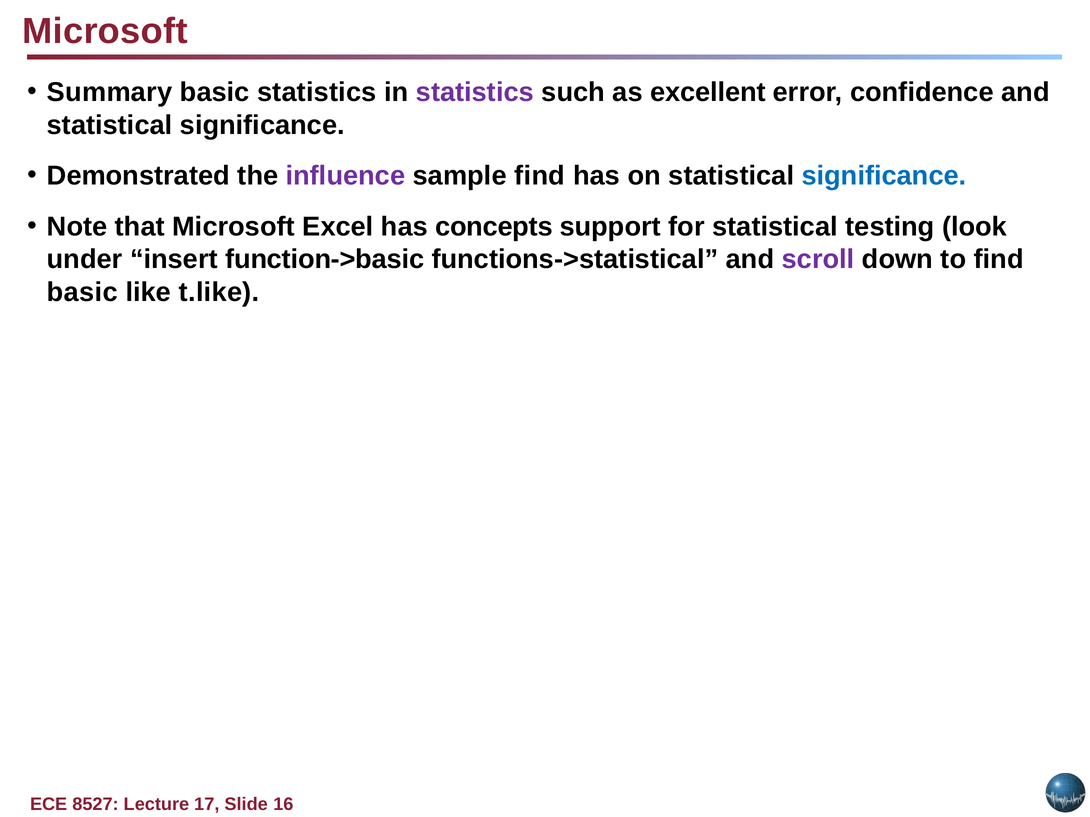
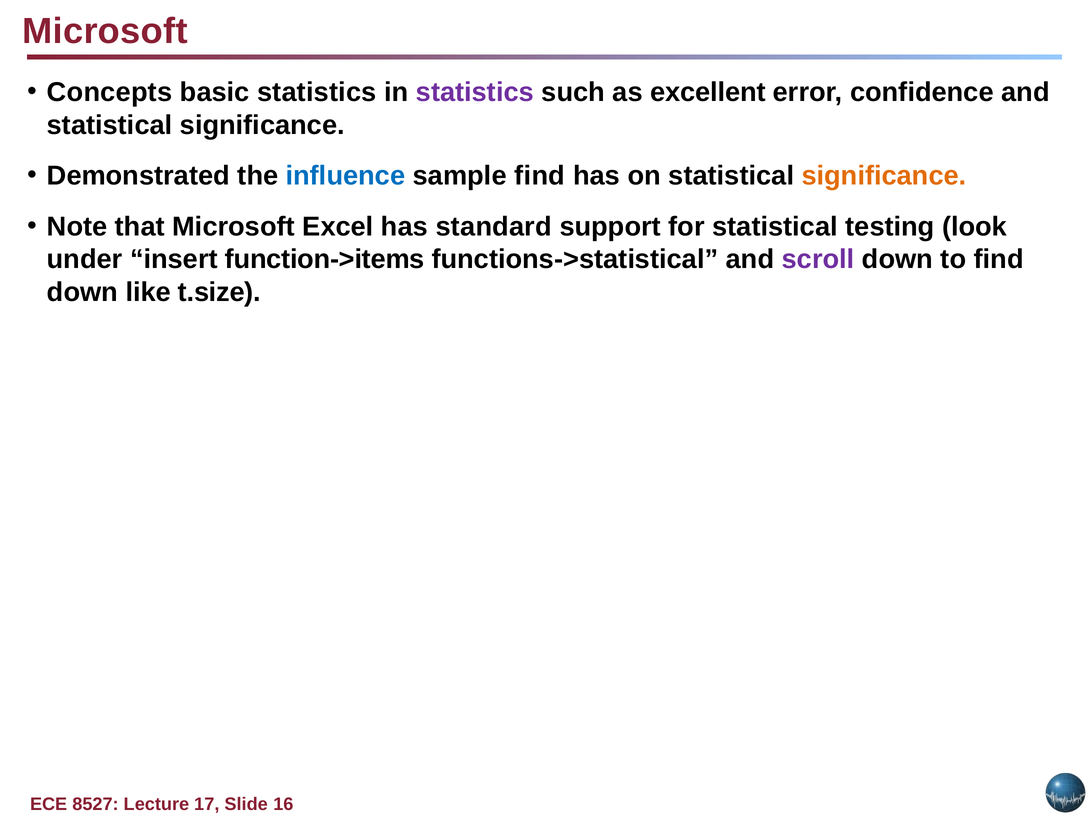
Summary: Summary -> Concepts (110, 92)
influence colour: purple -> blue (345, 176)
significance colour: blue -> orange (884, 176)
concepts: concepts -> standard (494, 227)
function->basic: function->basic -> function->items (325, 260)
basic: basic -> down (82, 292)
t.like: t.like -> t.size (219, 292)
